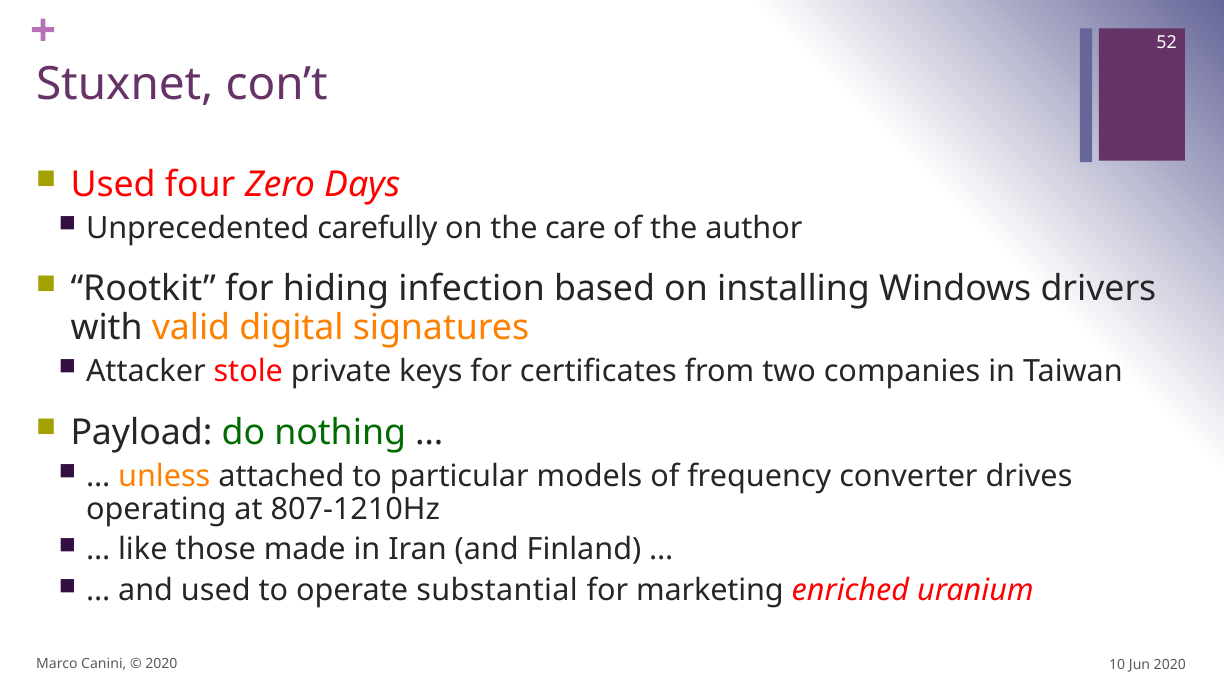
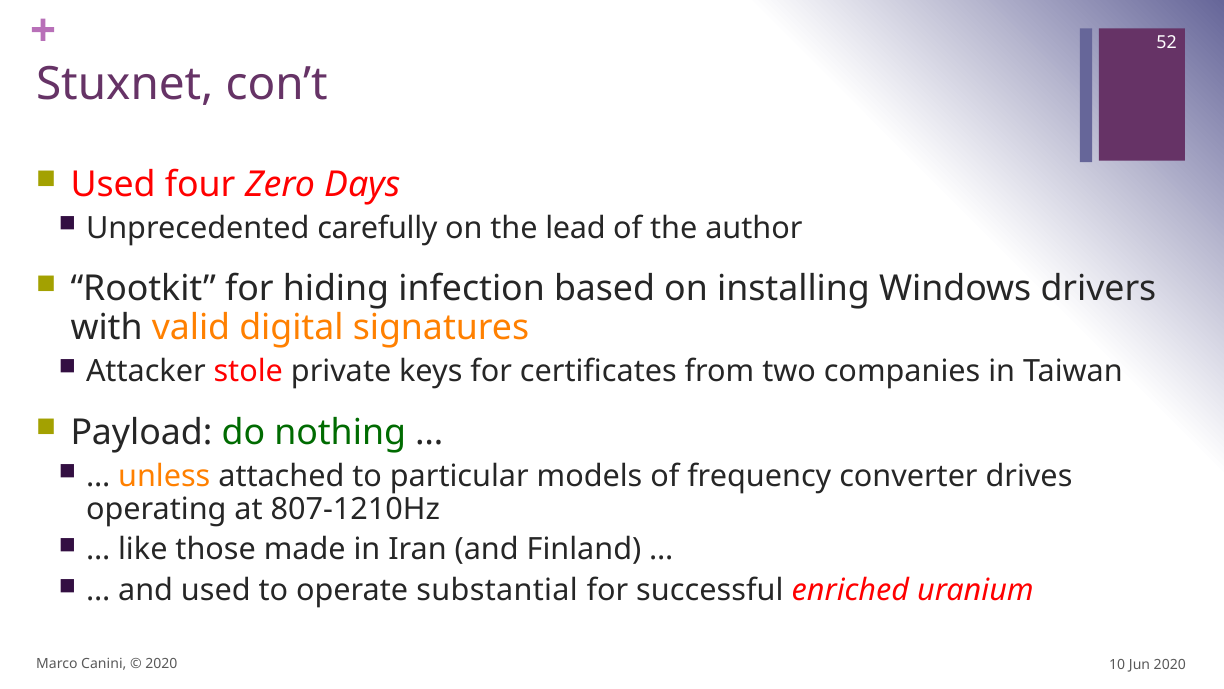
care: care -> lead (575, 228)
marketing: marketing -> successful (710, 590)
